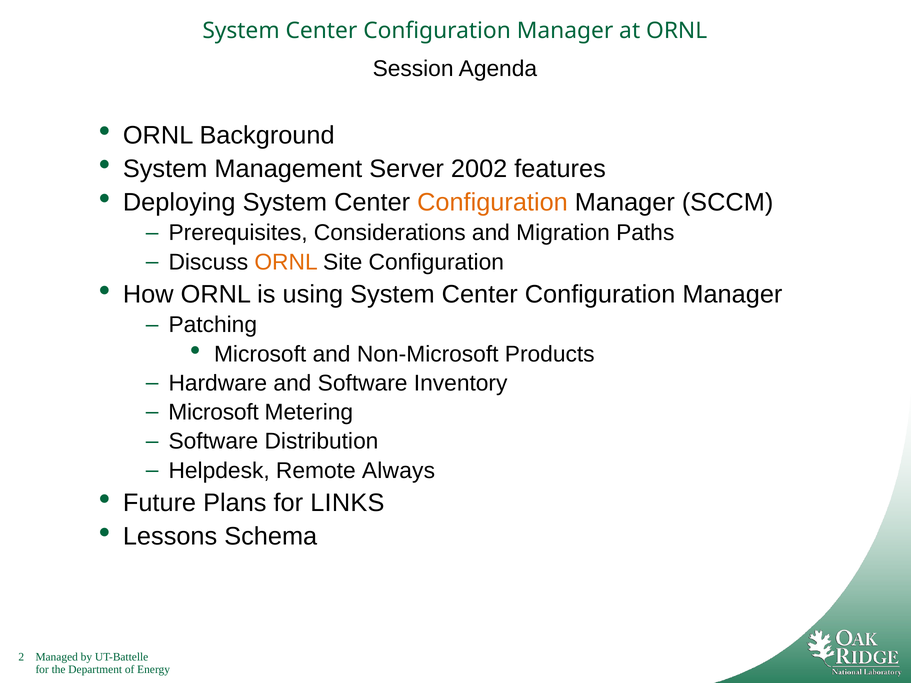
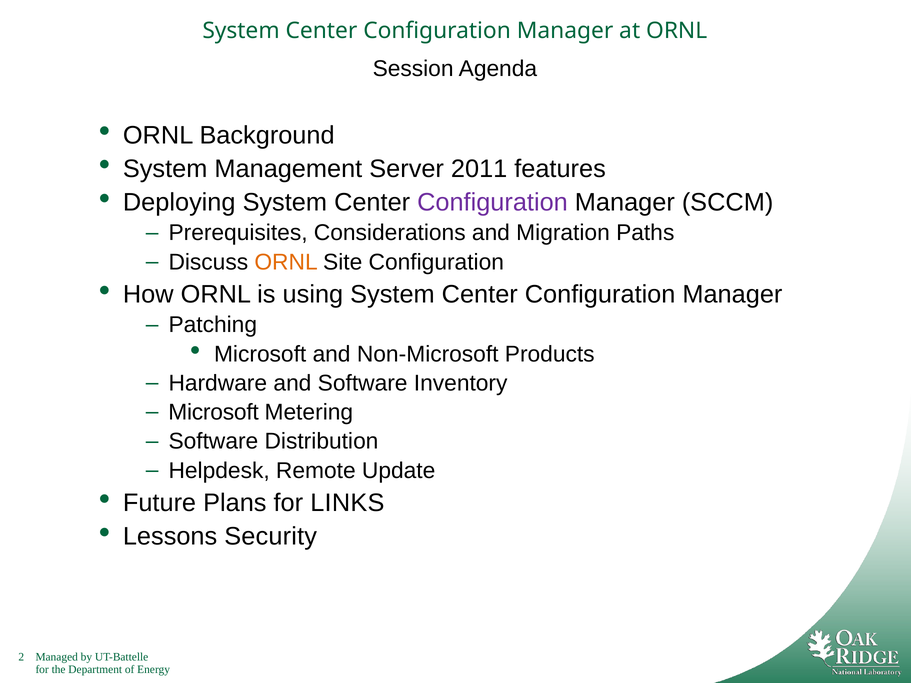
2002: 2002 -> 2011 (479, 169)
Configuration colour: orange -> purple (492, 203)
Always: Always -> Update (399, 471)
Schema: Schema -> Security (271, 537)
